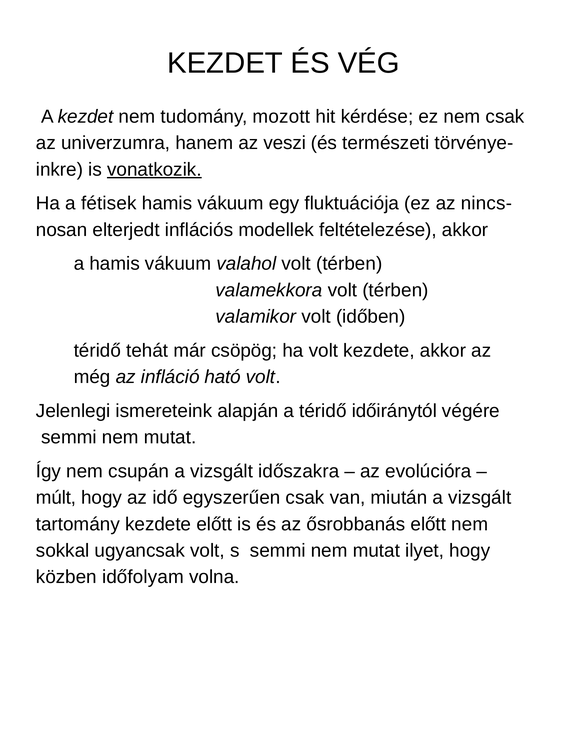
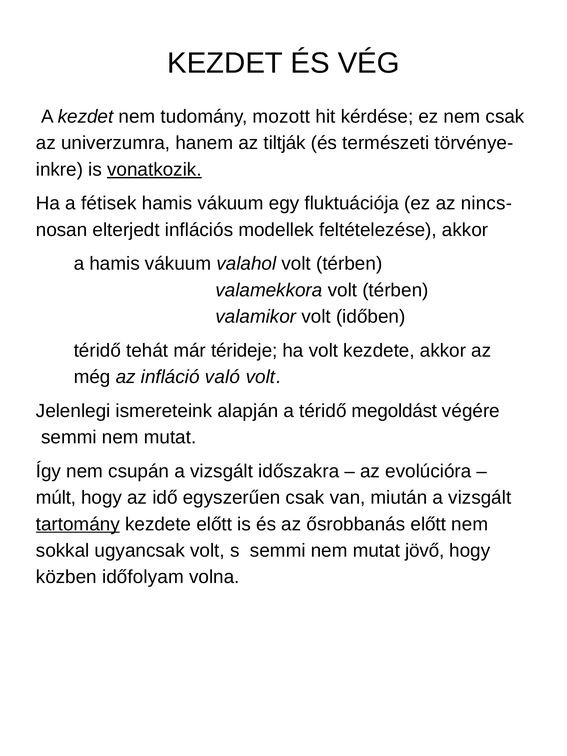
veszi: veszi -> tiltják (285, 143)
csöpög: csöpög -> térideje (244, 351)
ható: ható -> való (223, 377)
időiránytól: időiránytól -> megoldást (394, 411)
tartomány underline: none -> present (78, 524)
ilyet: ilyet -> jövő (425, 551)
